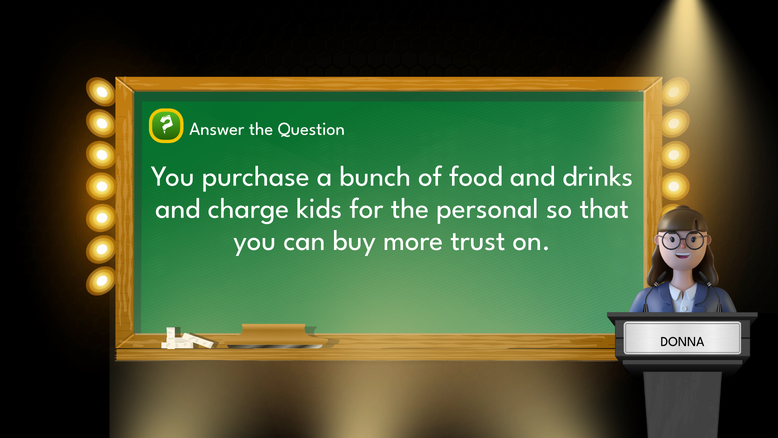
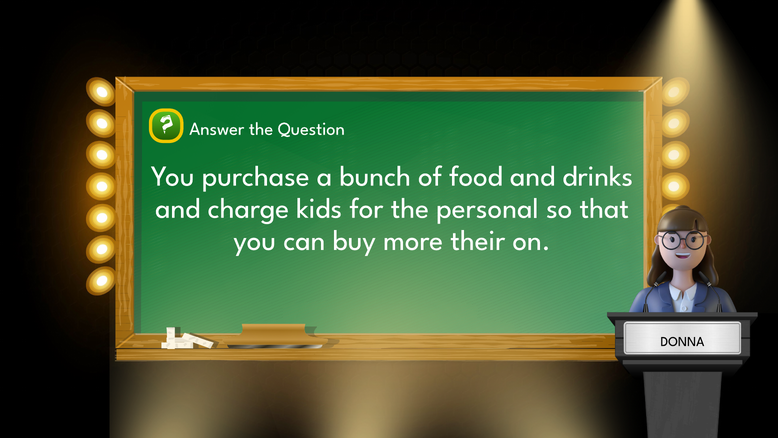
trust: trust -> their (478, 240)
